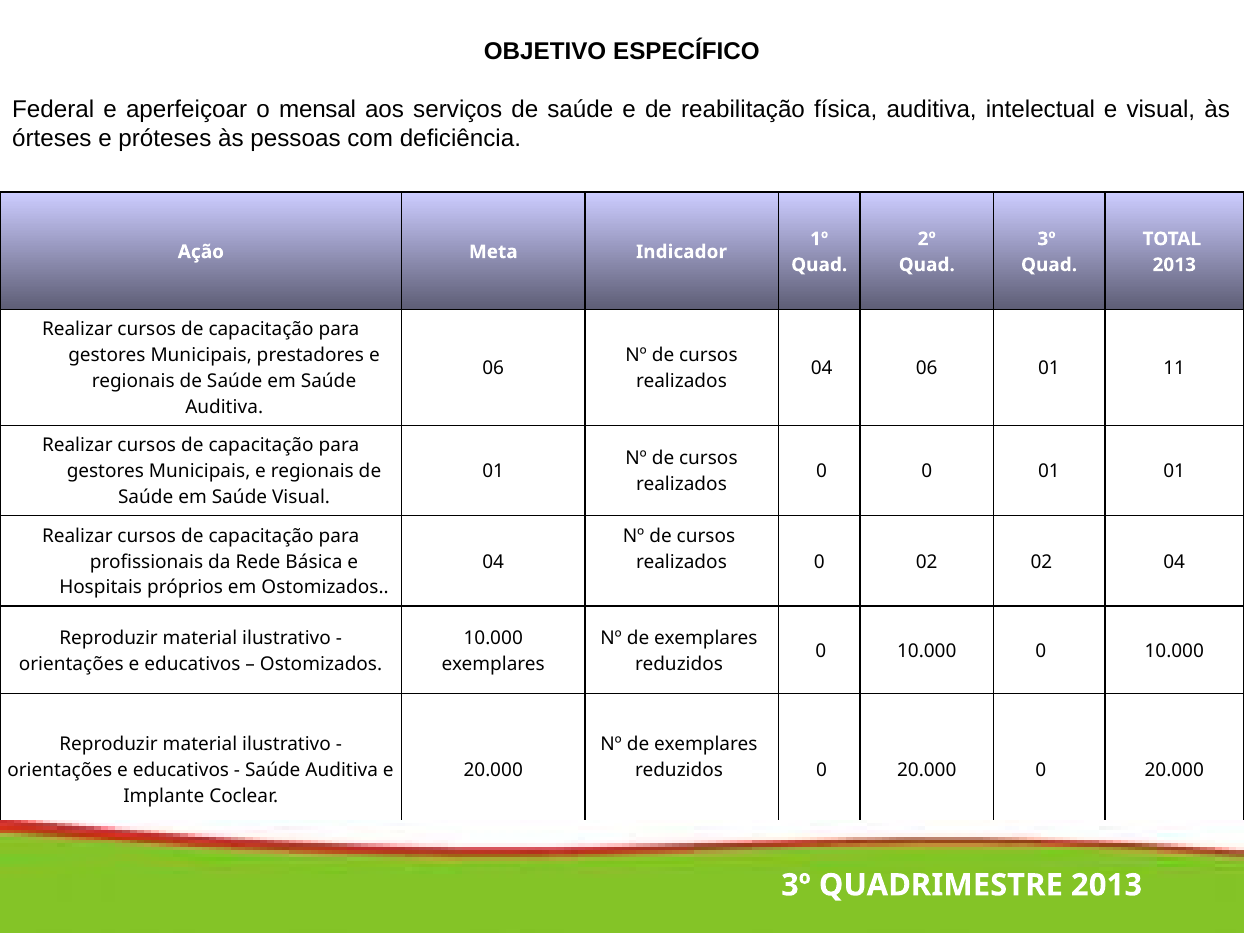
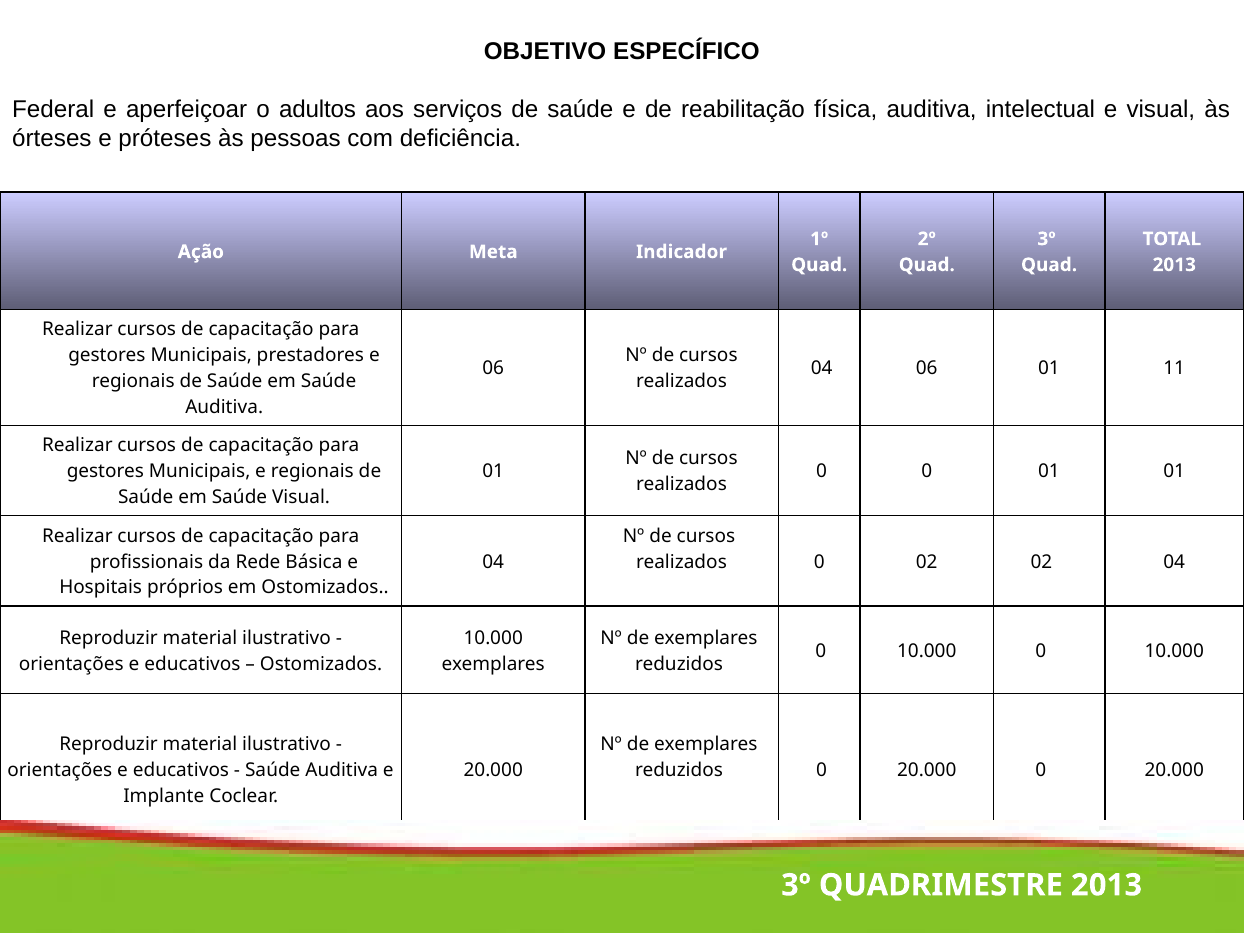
mensal: mensal -> adultos (318, 109)
